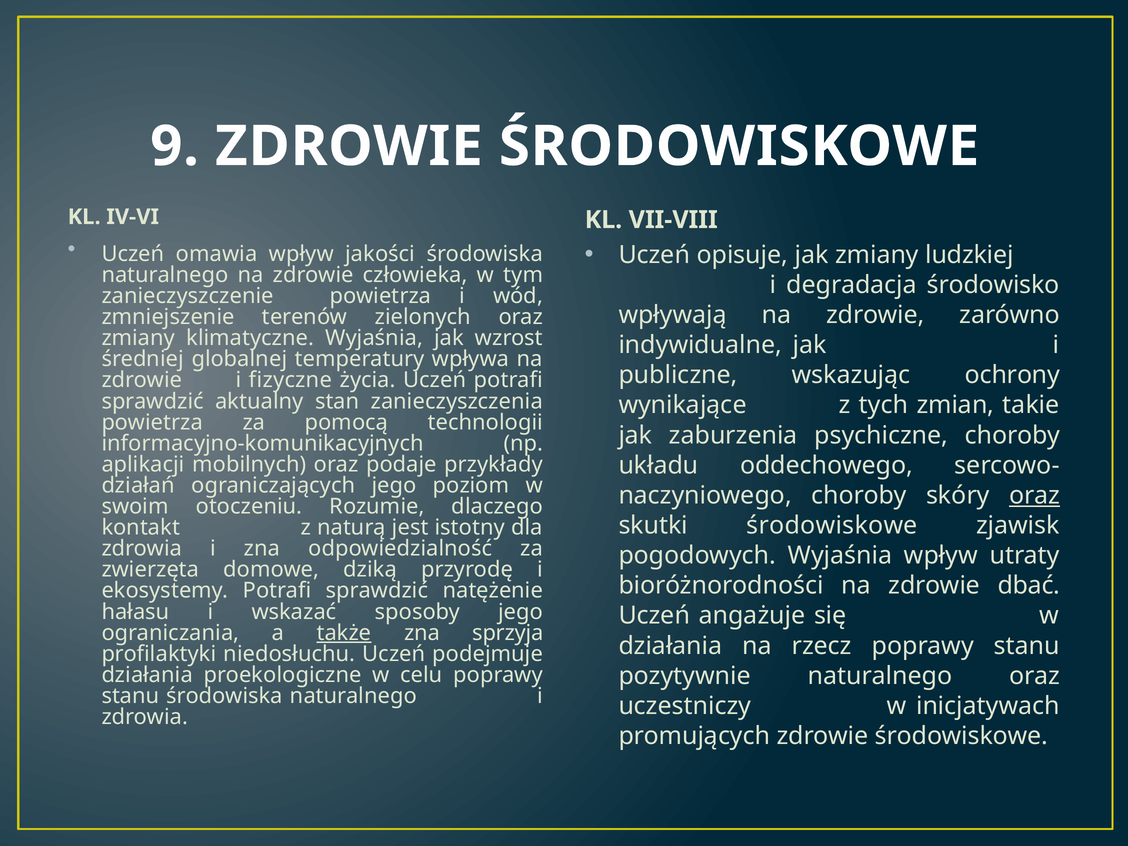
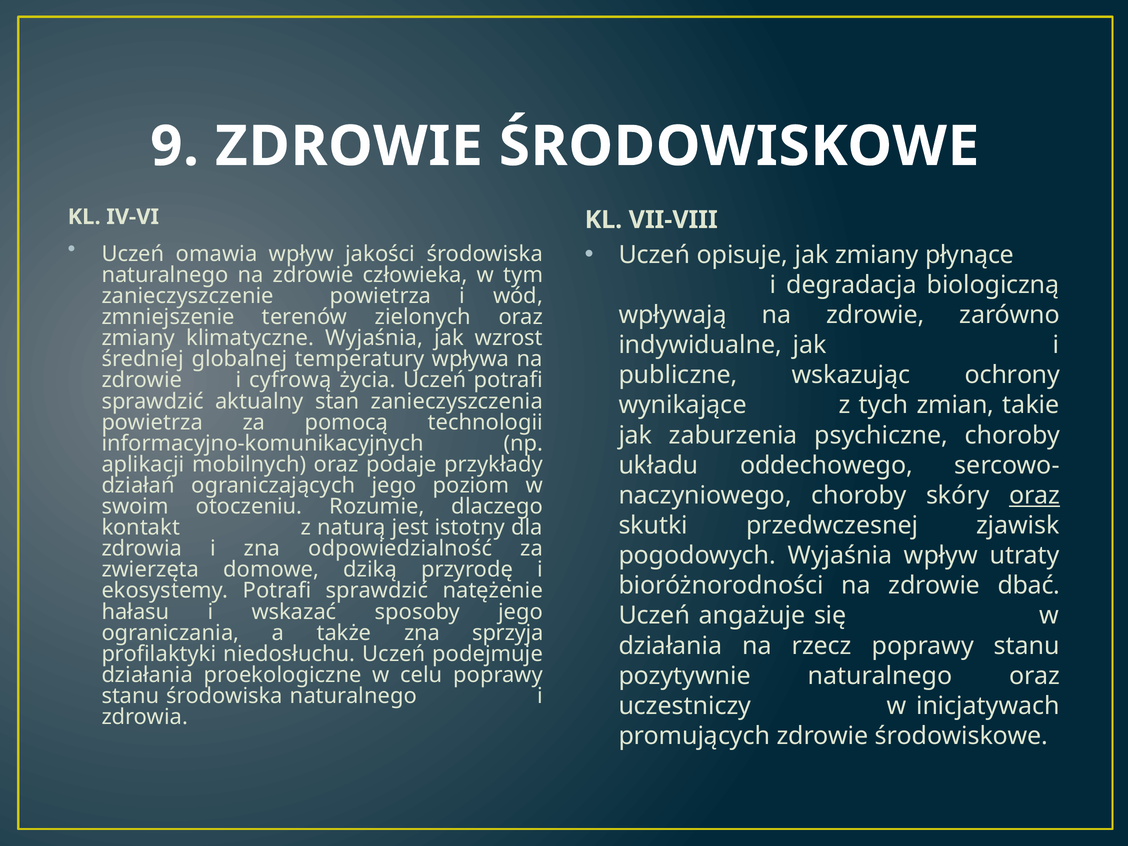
ludzkiej: ludzkiej -> płynące (970, 255)
środowisko: środowisko -> biologiczną (993, 285)
fizyczne: fizyczne -> cyfrową (290, 380)
skutki środowiskowe: środowiskowe -> przedwczesnej (832, 525)
także underline: present -> none (344, 633)
